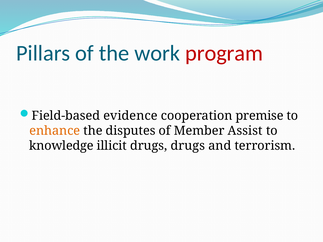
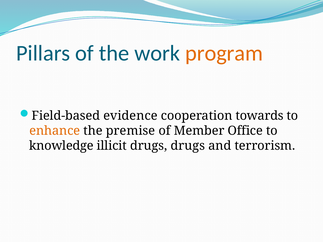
program colour: red -> orange (224, 53)
premise: premise -> towards (260, 116)
disputes: disputes -> premise (131, 131)
Assist: Assist -> Office (245, 131)
